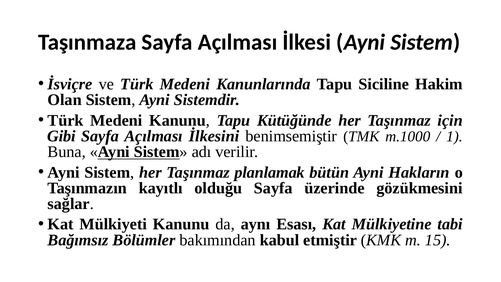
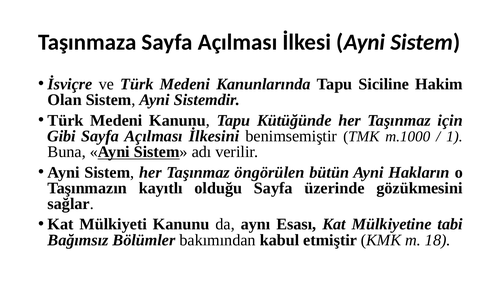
planlamak: planlamak -> öngörülen (270, 172)
15: 15 -> 18 (438, 240)
